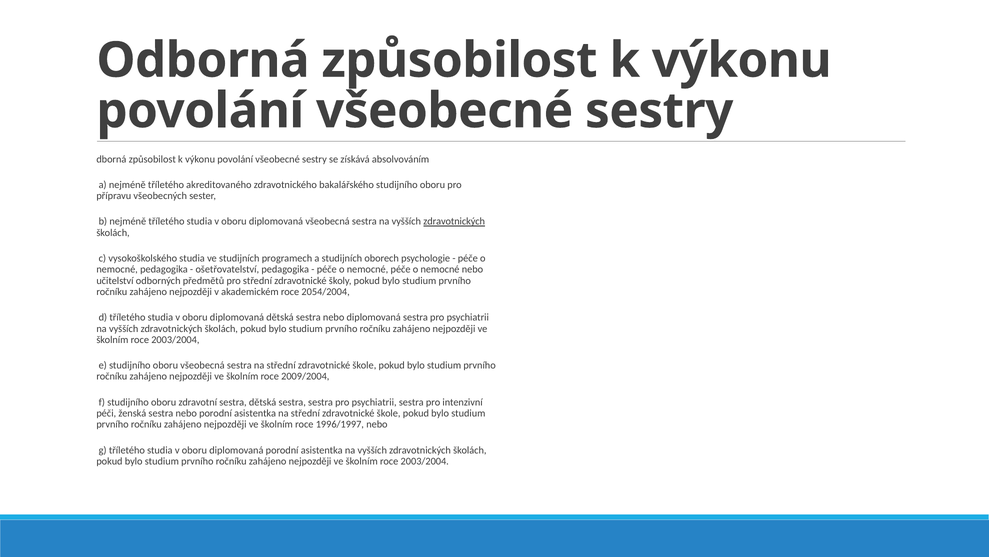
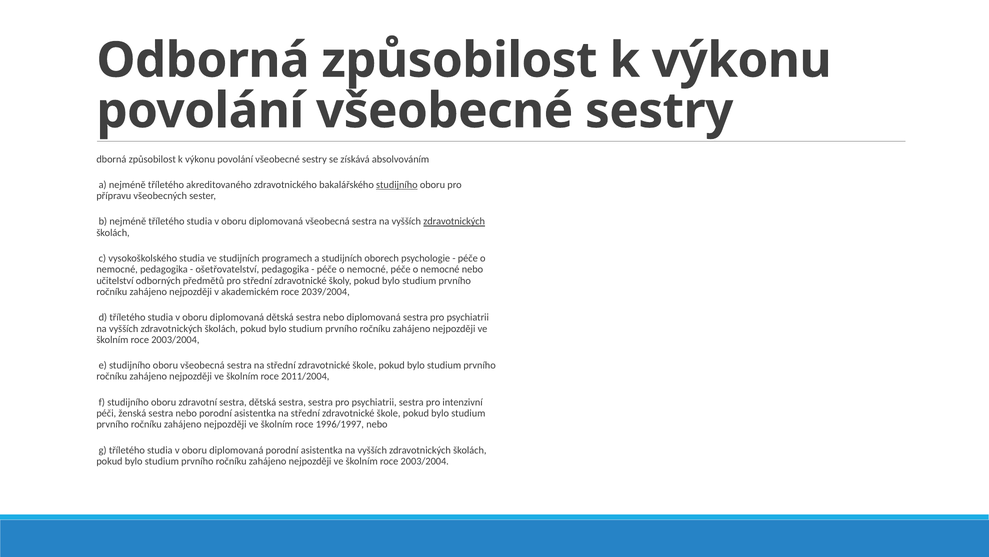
studijního underline: none -> present (397, 185)
2054/2004: 2054/2004 -> 2039/2004 (326, 291)
2009/2004: 2009/2004 -> 2011/2004 (305, 376)
